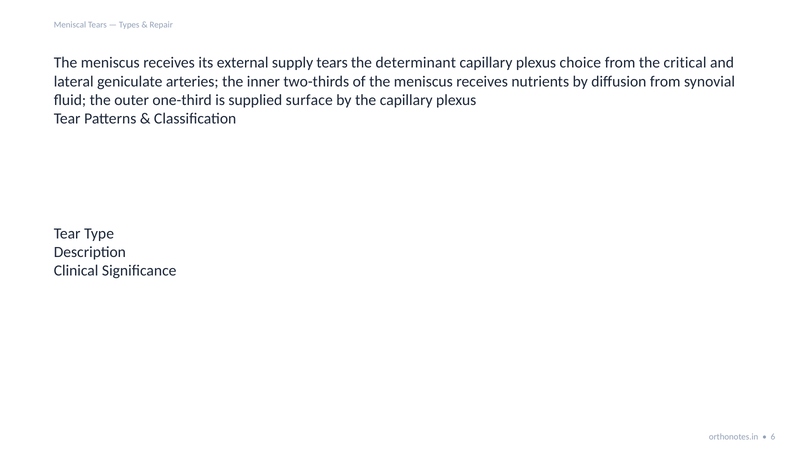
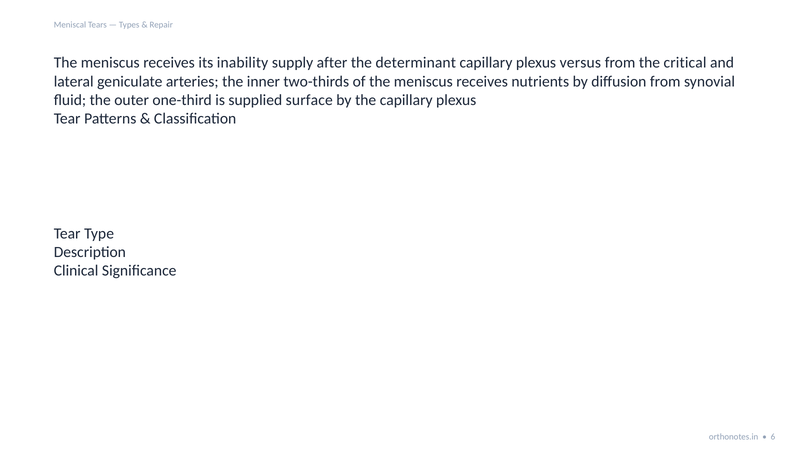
external: external -> inability (243, 63)
supply tears: tears -> after (332, 63)
choice: choice -> versus (580, 63)
